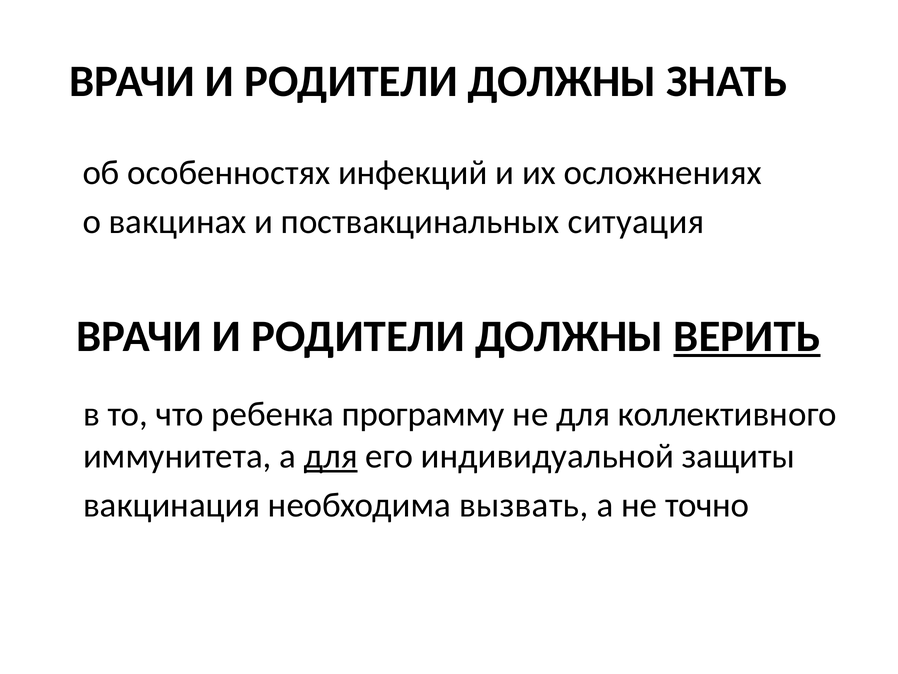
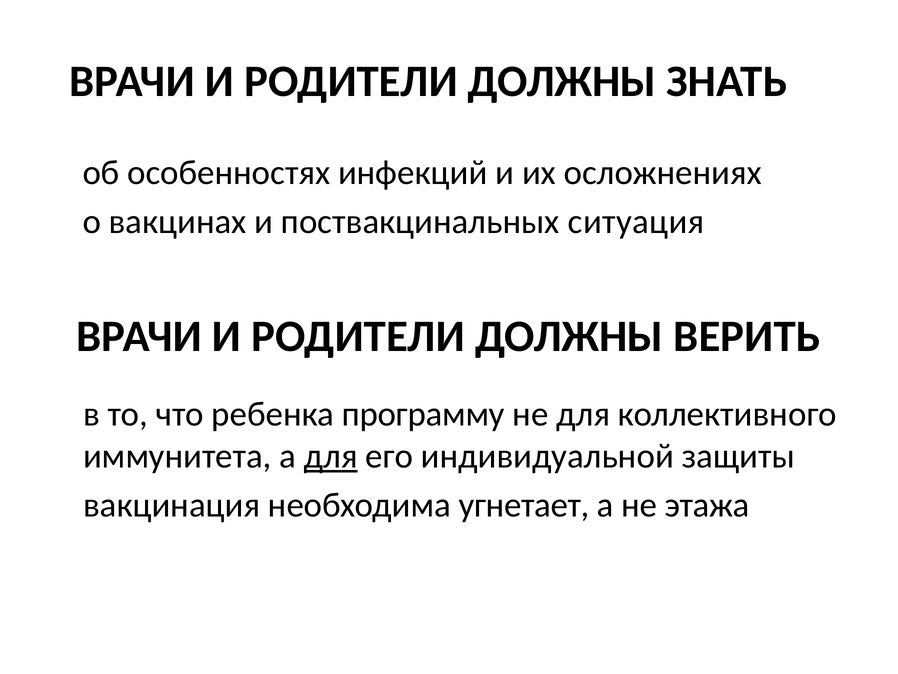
ВЕРИТЬ underline: present -> none (747, 336)
вызвать: вызвать -> угнетает (524, 505)
точно: точно -> этажа (707, 505)
